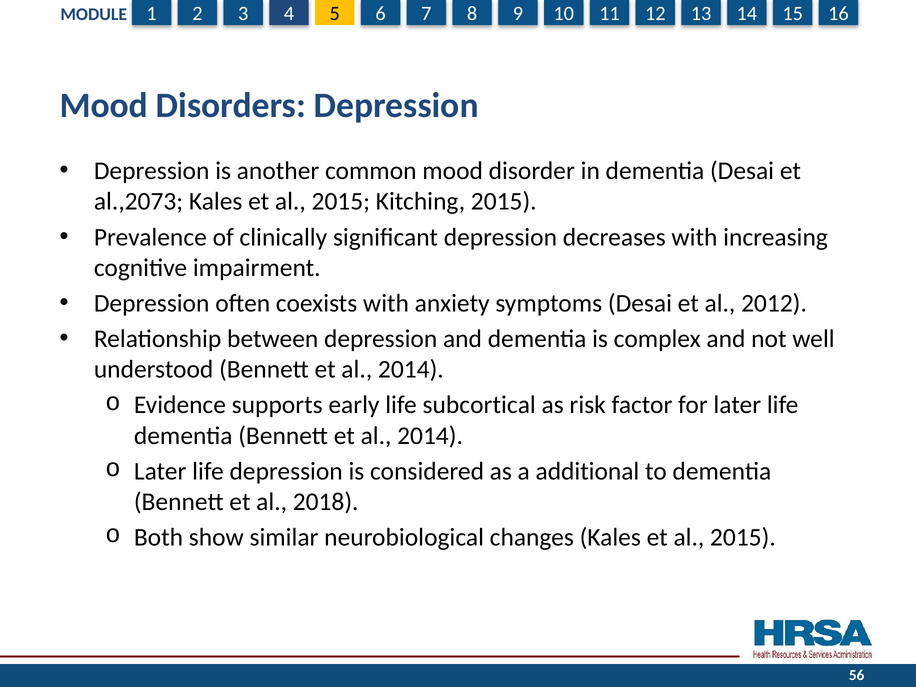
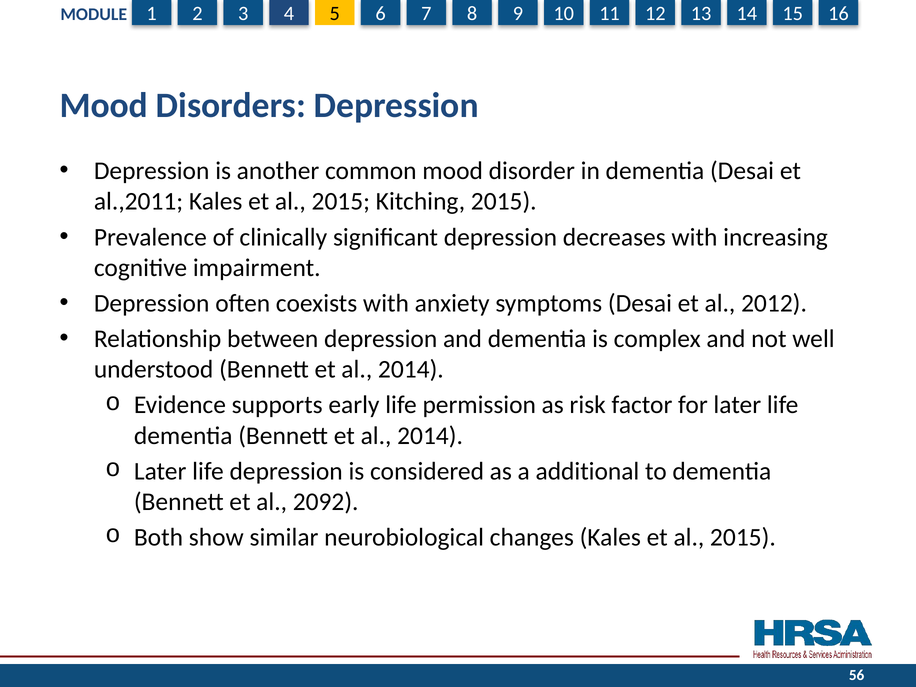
al.,2073: al.,2073 -> al.,2011 (138, 201)
subcortical: subcortical -> permission (479, 405)
2018: 2018 -> 2092 (326, 502)
